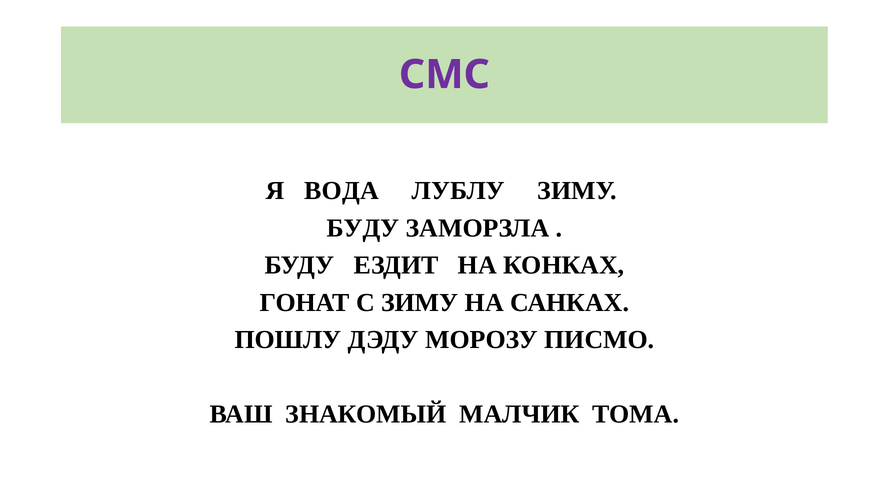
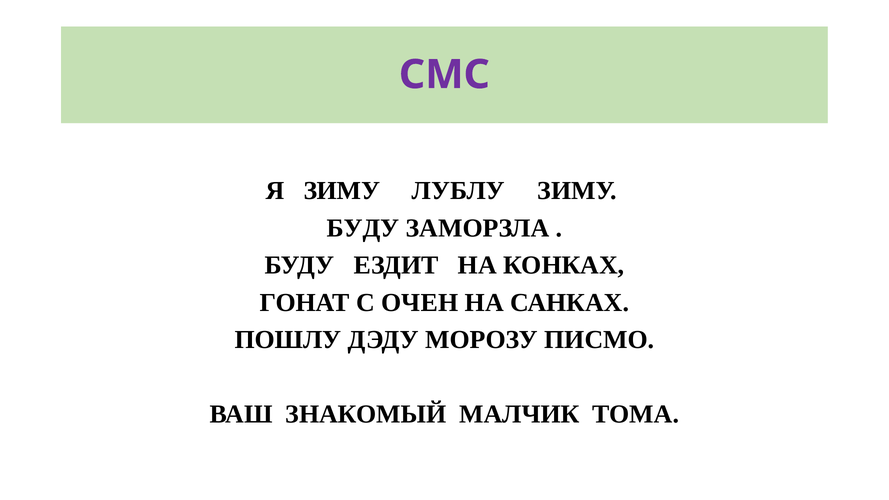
Я ВОДА: ВОДА -> ЗИМУ (342, 191)
С ЗИМУ: ЗИМУ -> ОЧЕН (420, 303)
